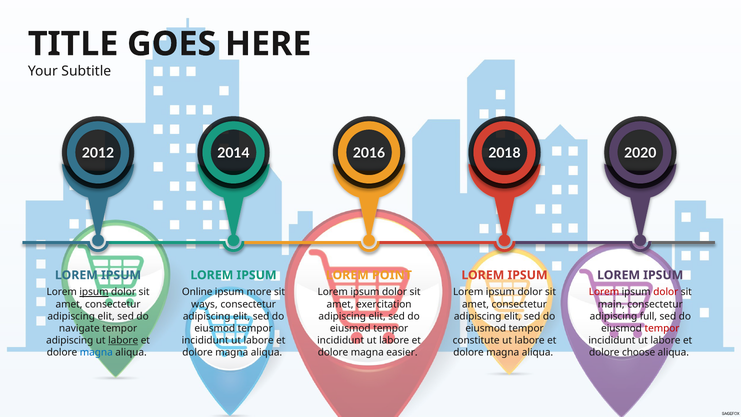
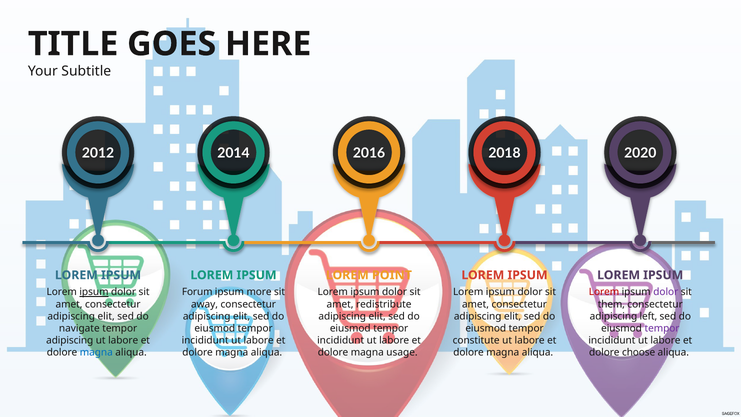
Online: Online -> Forum (197, 292)
dolor colour: red -> purple (666, 292)
ways: ways -> away (205, 304)
exercitation: exercitation -> redistribute (384, 304)
main: main -> them (611, 304)
full: full -> left (648, 316)
tempor colour: red -> purple (662, 328)
labore underline: present -> none (123, 340)
easier: easier -> usage (402, 352)
